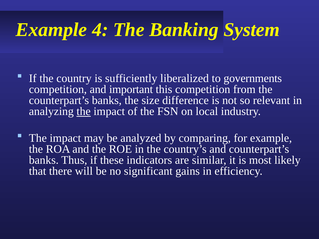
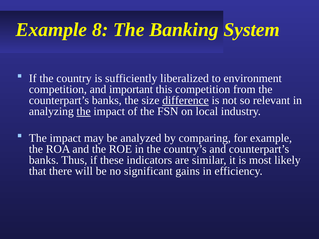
4: 4 -> 8 (100, 30)
governments: governments -> environment (253, 78)
difference underline: none -> present (186, 100)
